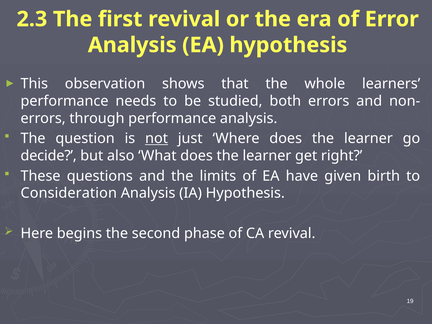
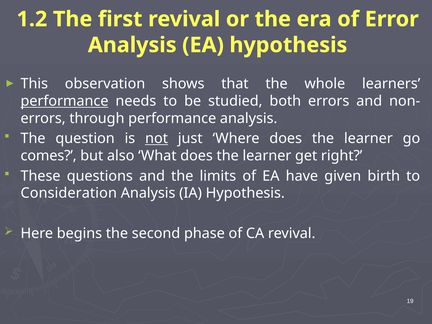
2.3: 2.3 -> 1.2 (32, 19)
performance underline: none -> present (65, 101)
decide: decide -> comes (49, 156)
